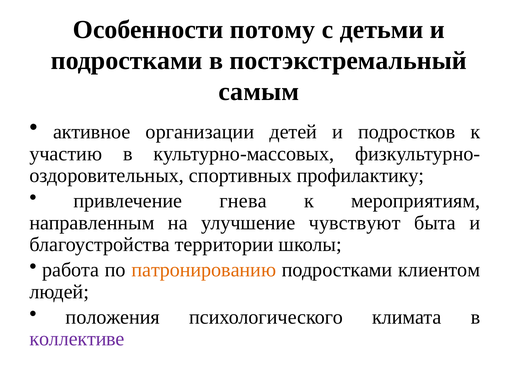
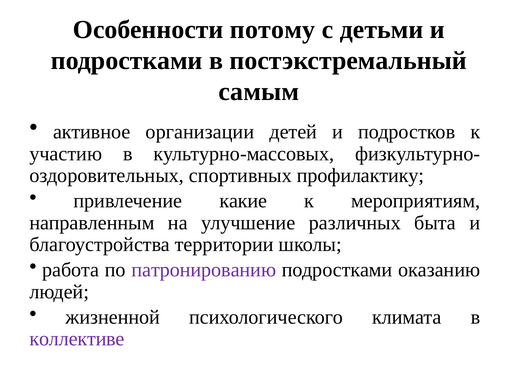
гнева: гнева -> какие (243, 201)
чувствуют: чувствуют -> различных (355, 222)
патронированию colour: orange -> purple (204, 270)
клиентом: клиентом -> оказанию (439, 270)
положения: положения -> жизненной (113, 317)
